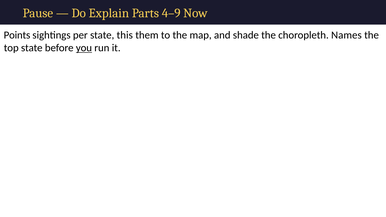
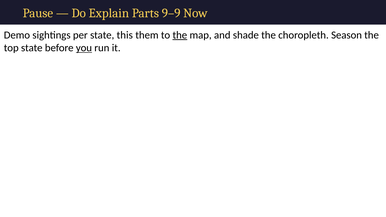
4–9: 4–9 -> 9–9 (171, 13)
Points: Points -> Demo (17, 35)
the underline: none -> present (180, 35)
Names: Names -> Season (347, 35)
